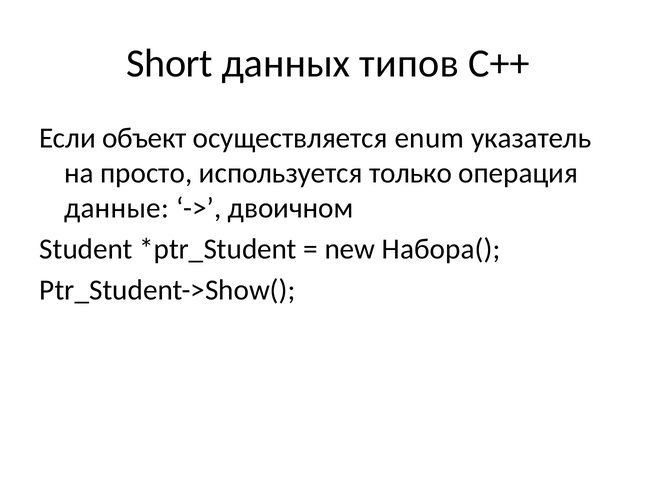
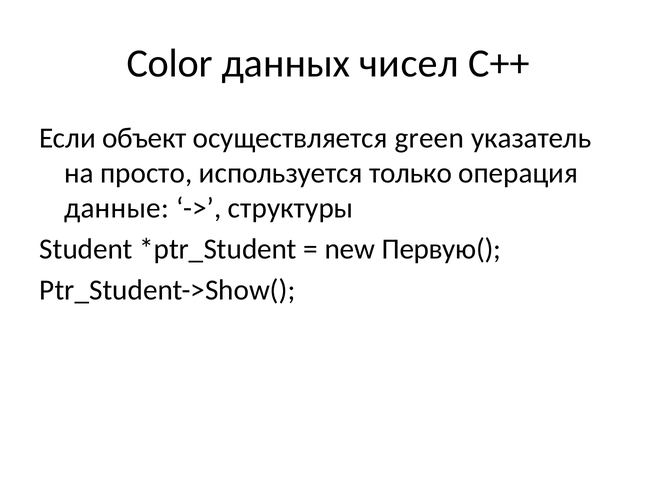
Short: Short -> Color (170, 64)
типов: типов -> чисел (409, 64)
enum: enum -> green (429, 138)
двоичном: двоичном -> структуры (291, 208)
Набора(: Набора( -> Первую( (441, 249)
